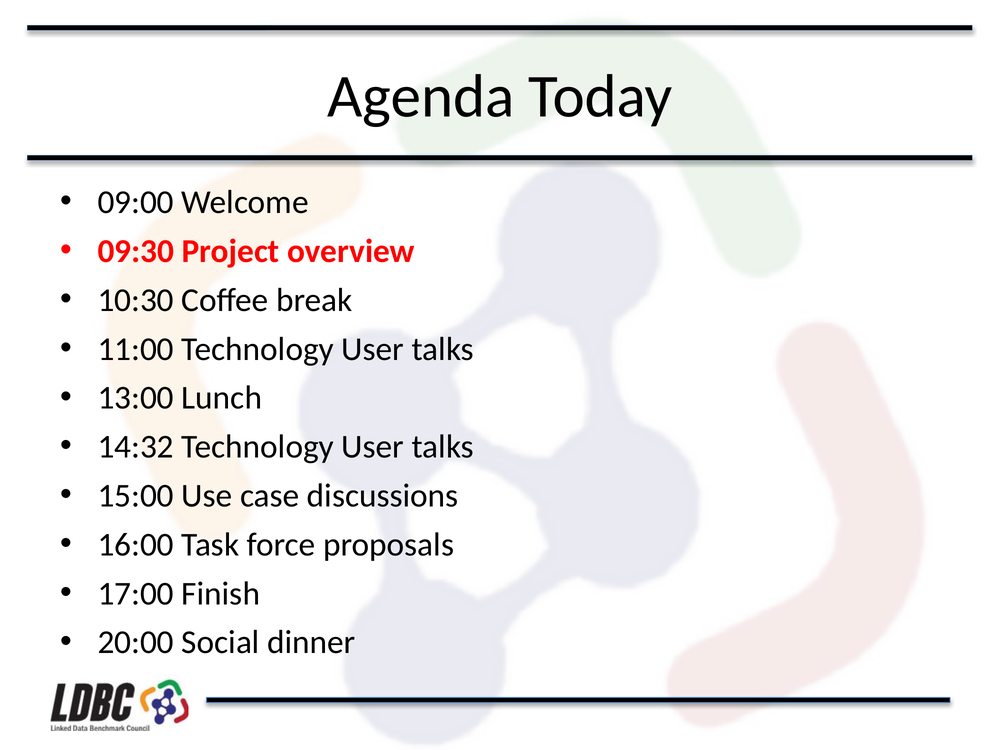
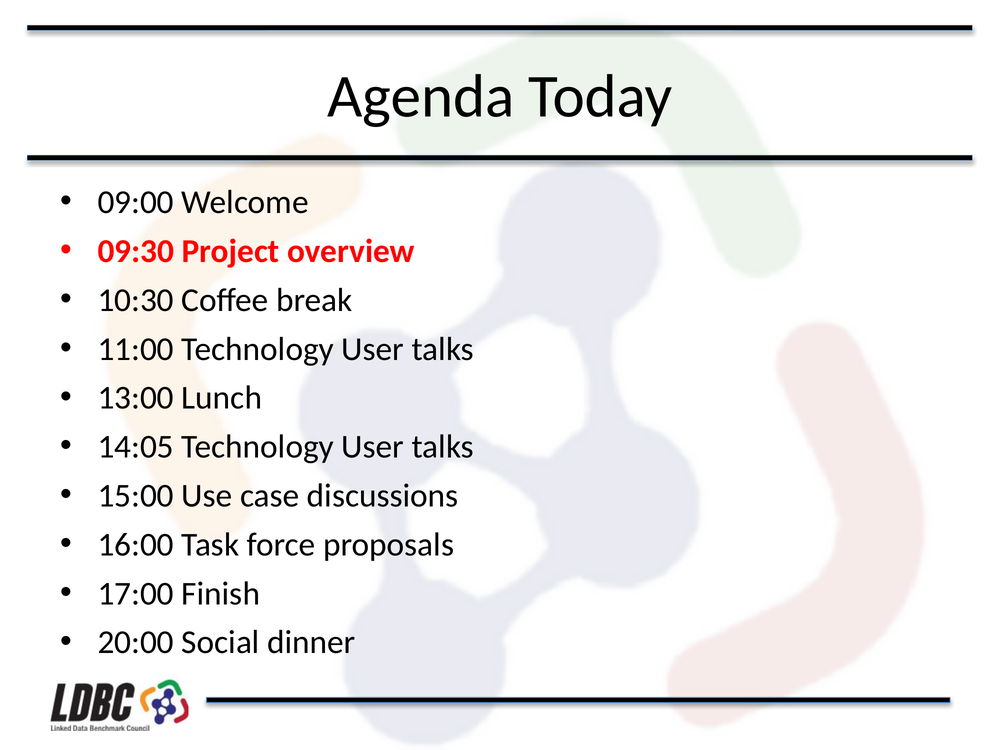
14:32: 14:32 -> 14:05 (136, 447)
